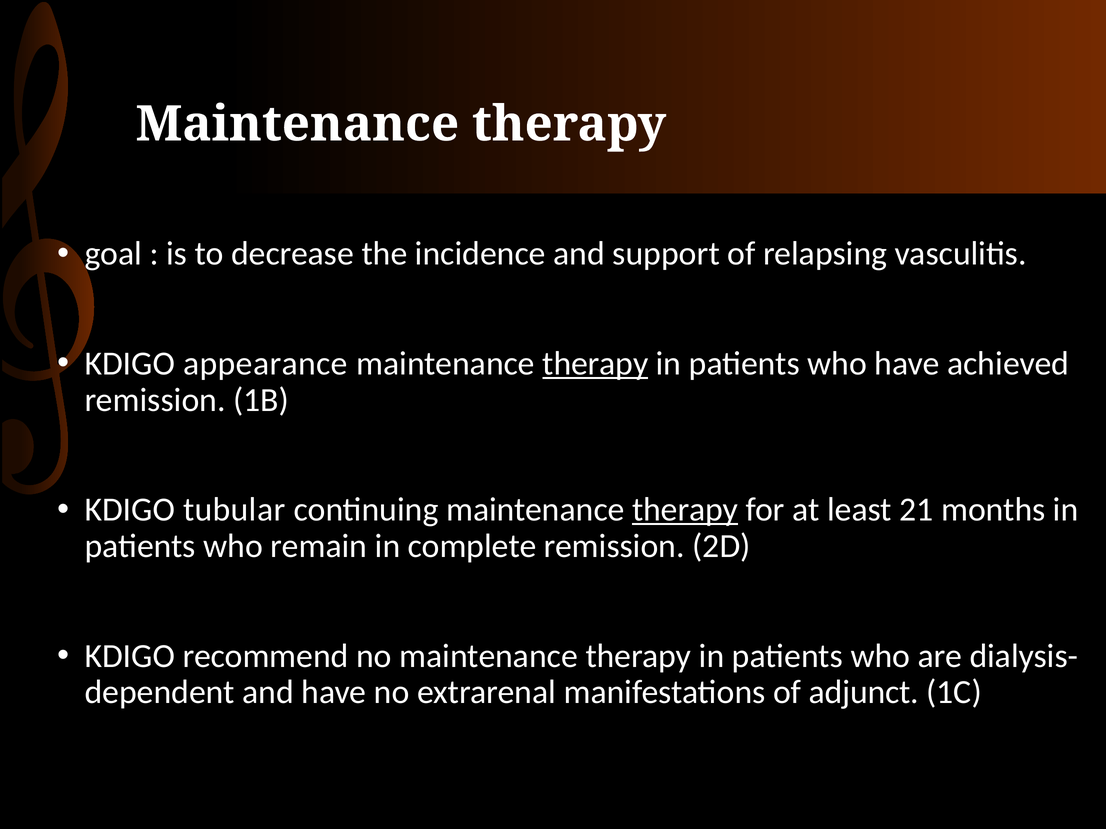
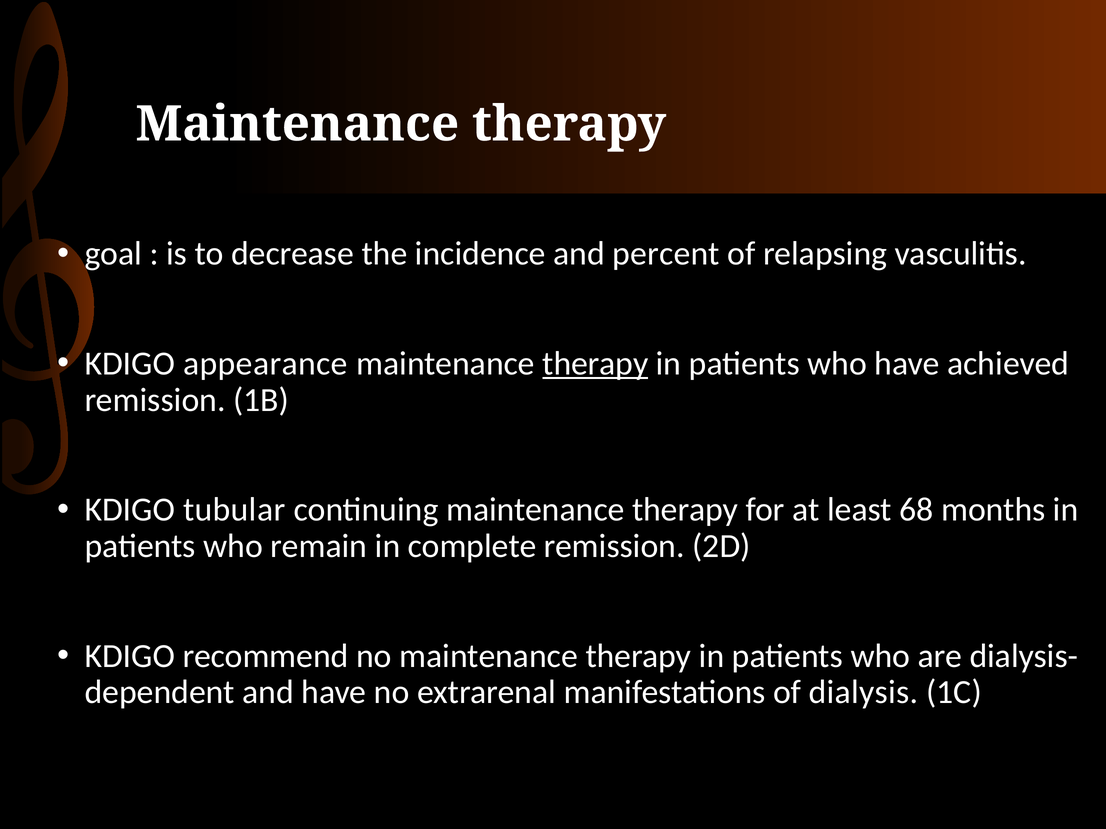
support: support -> percent (666, 254)
therapy underline: present -> none (685, 510)
21: 21 -> 68 (916, 510)
adjunct: adjunct -> dialysis (864, 693)
